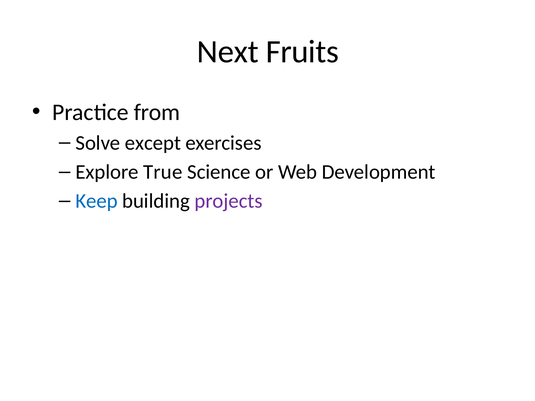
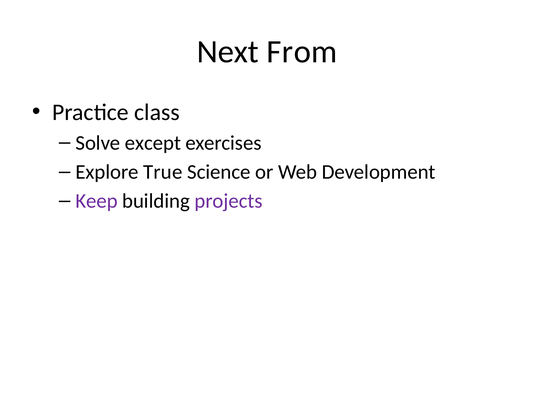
Fruits: Fruits -> From (302, 52)
from: from -> class (157, 112)
Keep colour: blue -> purple (97, 201)
